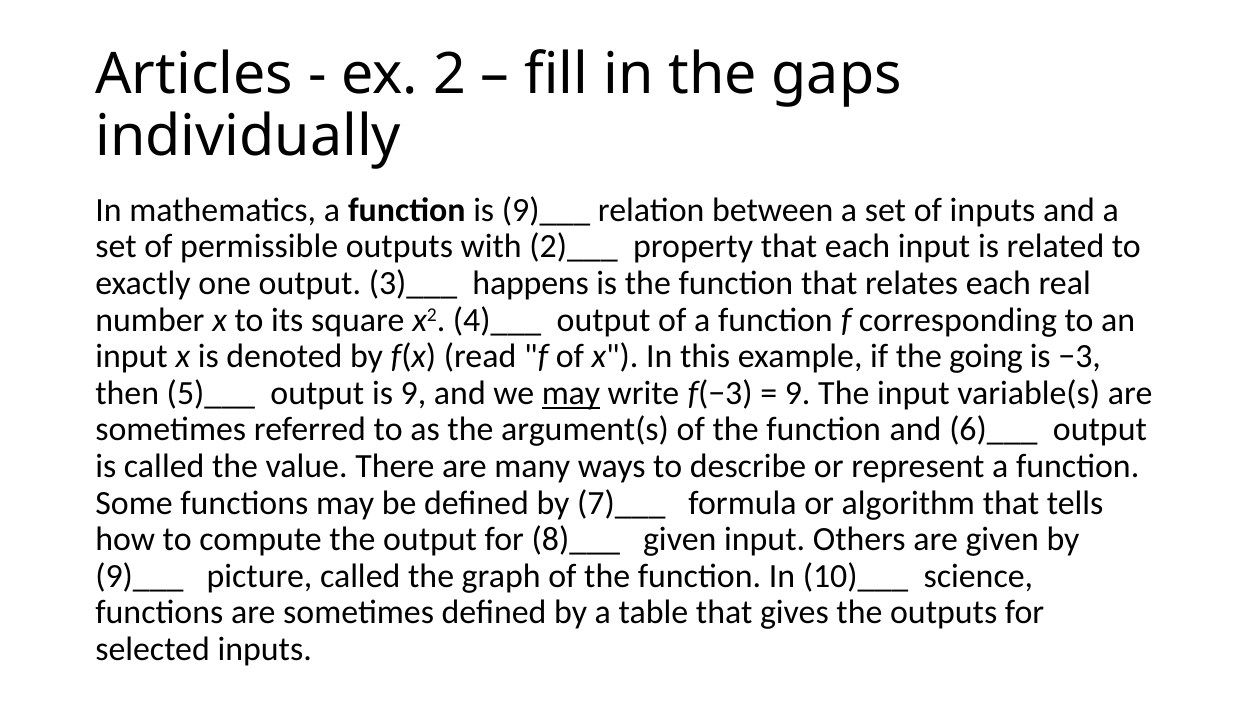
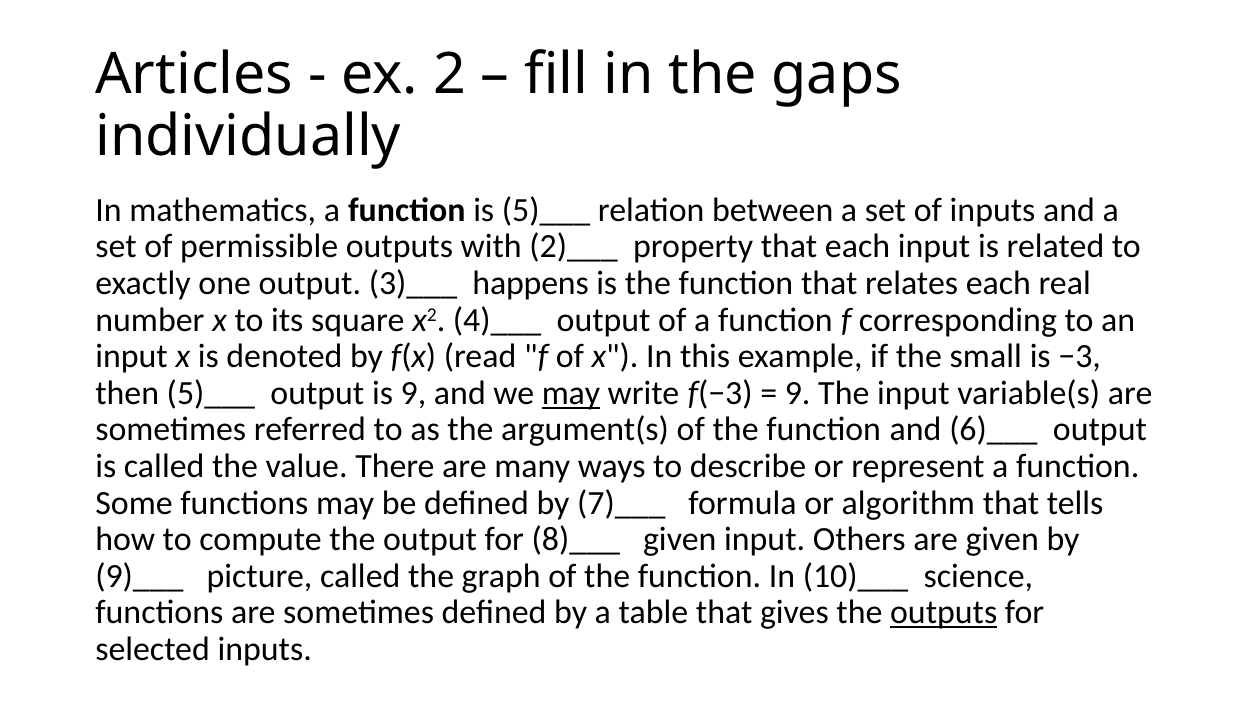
is 9)___: 9)___ -> 5)___ (546, 210)
going: going -> small (986, 356)
outputs underline: none -> present (944, 612)
